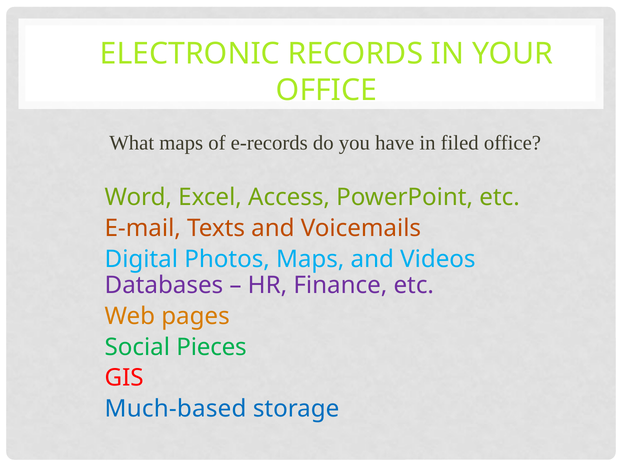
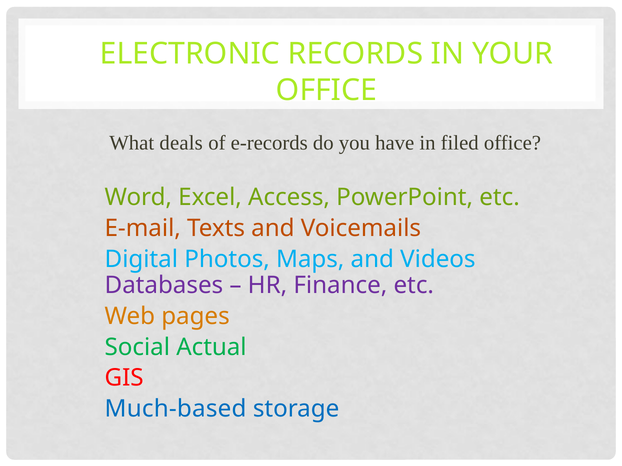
What maps: maps -> deals (181, 143)
Pieces: Pieces -> Actual (211, 347)
